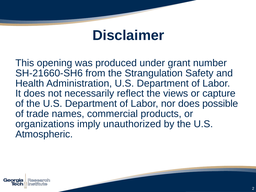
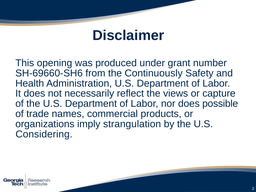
SH-21660-SH6: SH-21660-SH6 -> SH-69660-SH6 (49, 73)
Strangulation: Strangulation -> Continuously (154, 73)
unauthorized: unauthorized -> strangulation (132, 124)
Atmospheric: Atmospheric -> Considering (44, 134)
